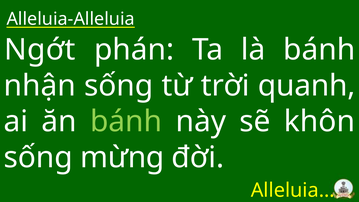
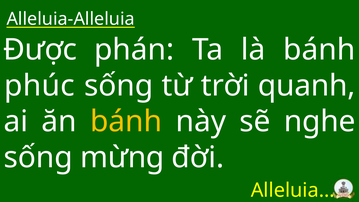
Ngớt: Ngớt -> Được (40, 50)
nhận: nhận -> phúc (40, 86)
bánh colour: light green -> yellow (126, 122)
khôn: khôn -> nghe (320, 122)
